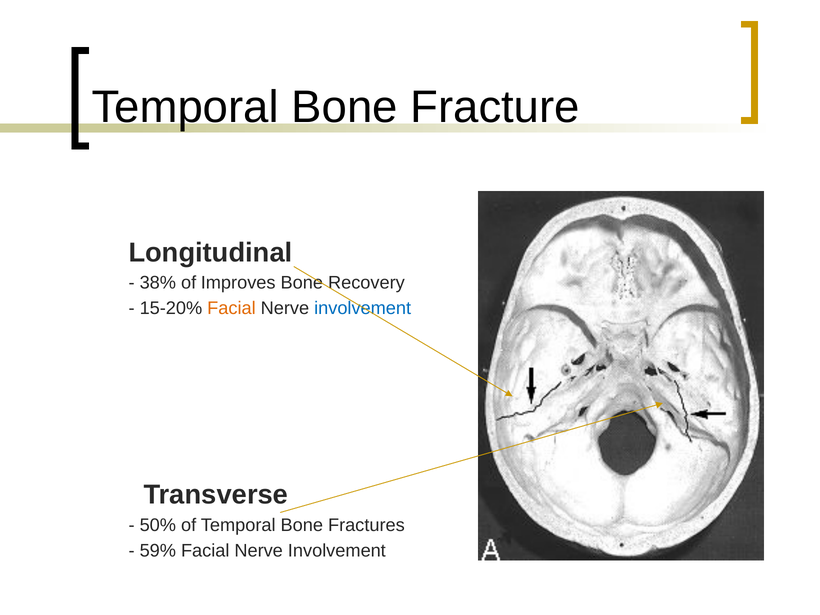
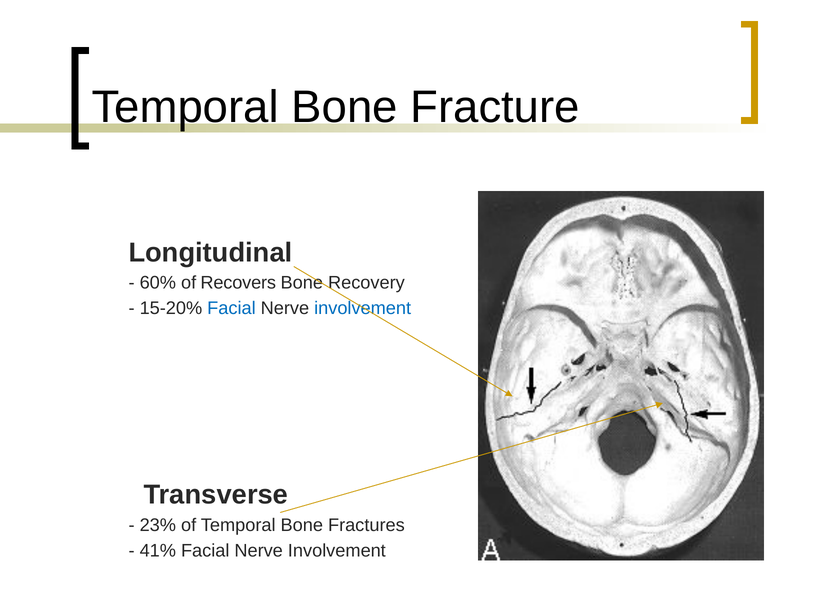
38%: 38% -> 60% (158, 283)
Improves: Improves -> Recovers (238, 283)
Facial colour: orange -> blue (231, 308)
50%: 50% -> 23% (158, 525)
59%: 59% -> 41% (158, 551)
